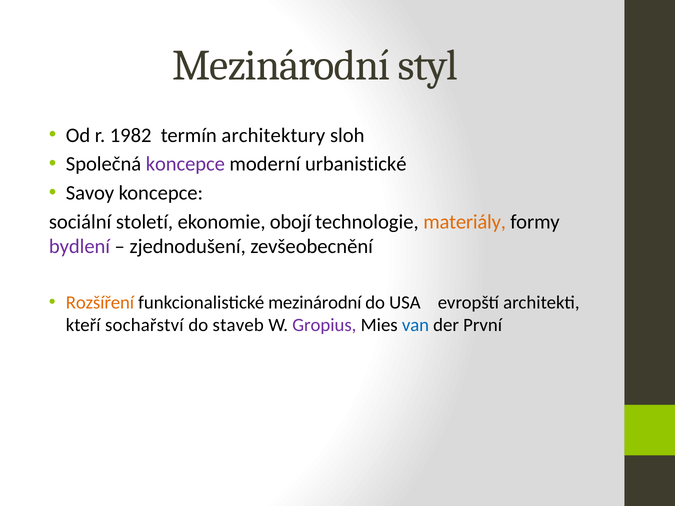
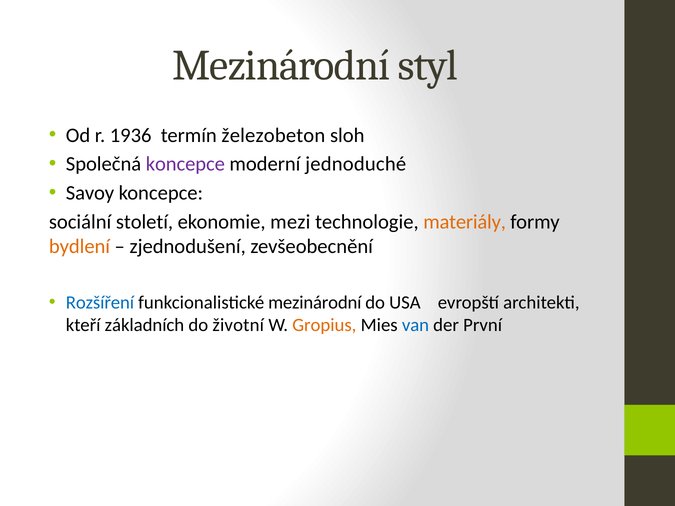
1982: 1982 -> 1936 (131, 135)
architektury: architektury -> železobeton (273, 135)
urbanistické: urbanistické -> jednoduché (356, 164)
obojí: obojí -> mezi (290, 222)
bydlení colour: purple -> orange (80, 247)
Rozšíření colour: orange -> blue (100, 303)
sochařství: sochařství -> základních (144, 325)
staveb: staveb -> životní (238, 325)
Gropius colour: purple -> orange (324, 325)
